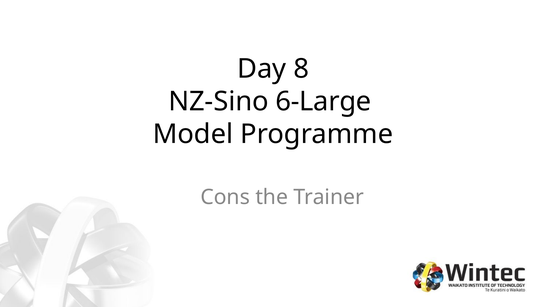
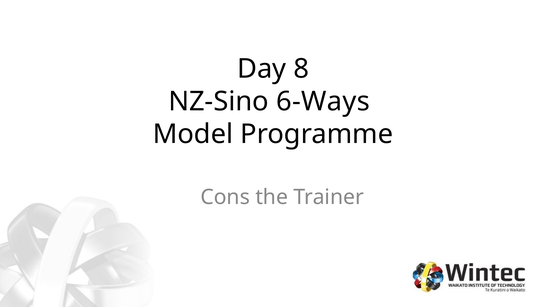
6-Large: 6-Large -> 6-Ways (323, 101)
